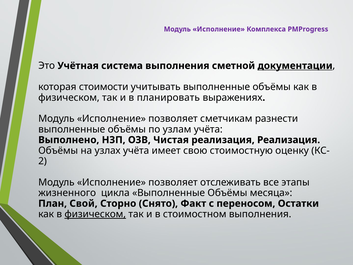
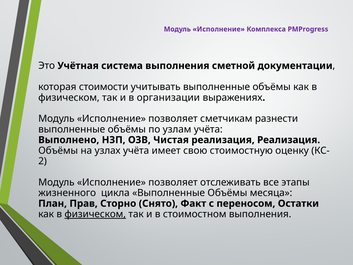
документации underline: present -> none (295, 66)
планировать: планировать -> организации (168, 97)
Свой: Свой -> Прав (84, 203)
